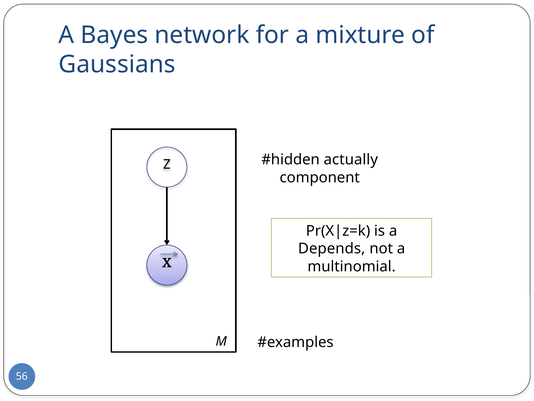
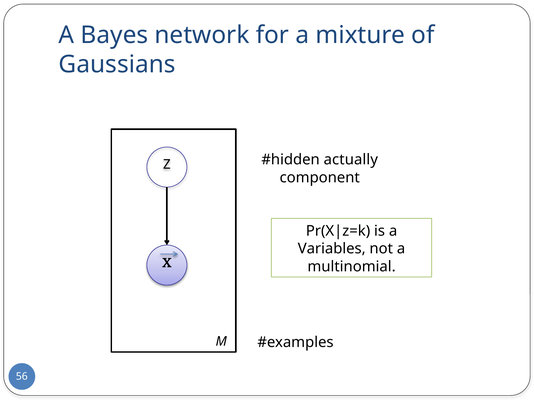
Depends: Depends -> Variables (332, 248)
